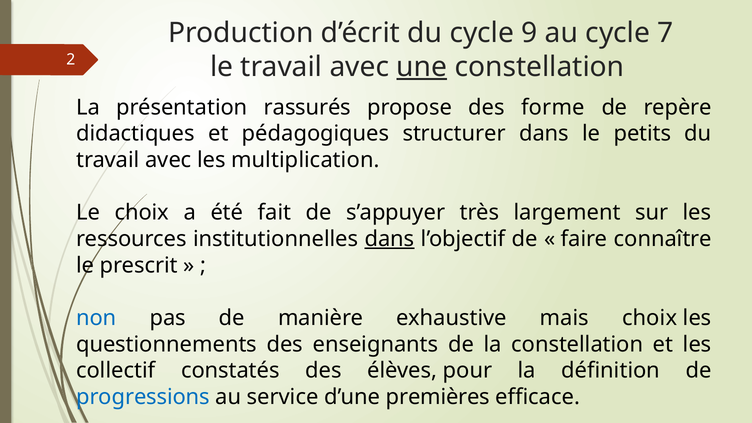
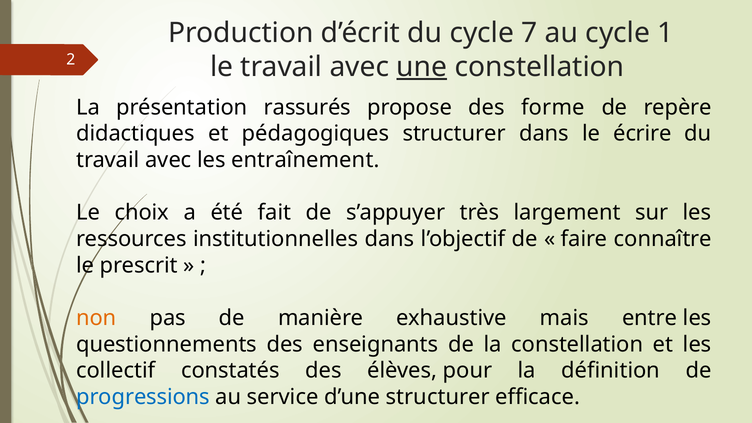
9: 9 -> 7 (530, 33)
7: 7 -> 1 (665, 33)
petits: petits -> écrire (642, 134)
multiplication: multiplication -> entraînement (305, 160)
dans underline: present -> none (390, 239)
non colour: blue -> orange (96, 318)
mais choix: choix -> entre (650, 318)
d’une premières: premières -> structurer (438, 397)
